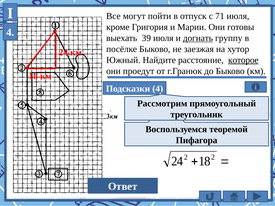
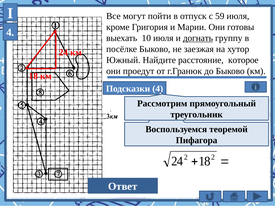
71: 71 -> 59 (220, 16)
39: 39 -> 10 (146, 38)
которое underline: present -> none (243, 60)
